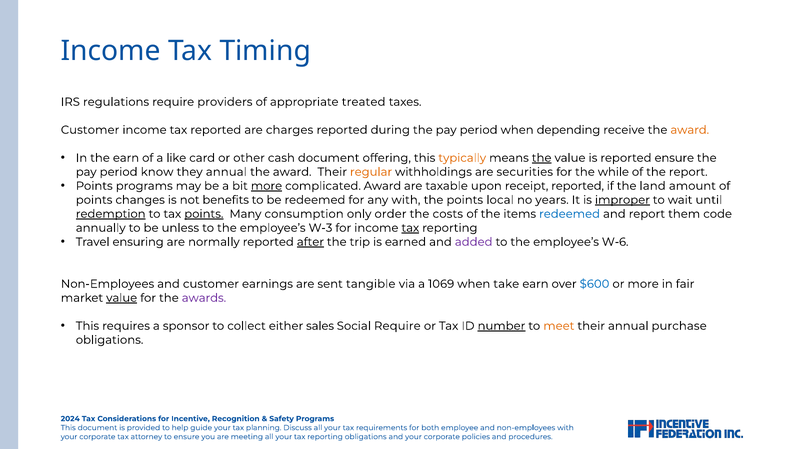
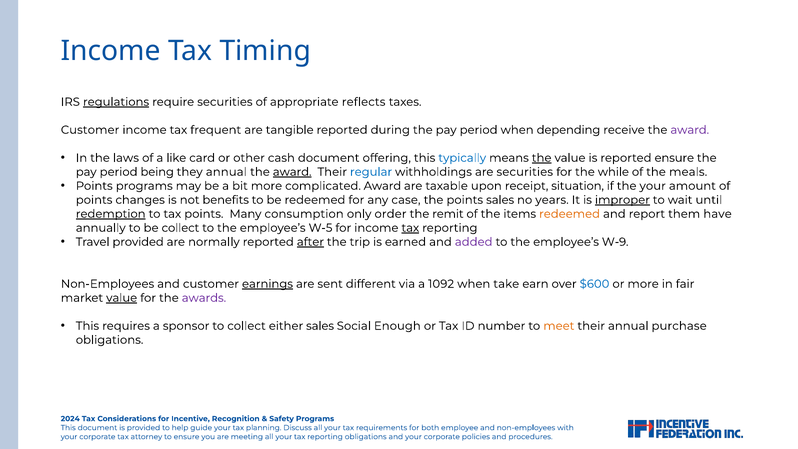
regulations underline: none -> present (116, 102)
require providers: providers -> securities (225, 102)
treated: treated -> reflects (364, 102)
tax reported: reported -> frequent (216, 130)
charges: charges -> tangible (290, 130)
award colour: orange -> purple (690, 130)
the earn: earn -> laws (126, 158)
typically colour: orange -> blue (462, 158)
know: know -> being (157, 172)
award underline: none -> present (292, 172)
regular colour: orange -> blue (371, 172)
the report: report -> meals (688, 172)
more underline: present -> none (266, 186)
receipt reported: reported -> situation (578, 186)
the land: land -> your (653, 186)
any with: with -> case (406, 200)
points local: local -> sales (500, 200)
points underline: present -> none (204, 214)
costs: costs -> remit (448, 214)
redeemed colour: blue -> orange (570, 214)
code: code -> have (718, 214)
be unless: unless -> collect (180, 228)
W-3: W-3 -> W-5 (321, 228)
Travel ensuring: ensuring -> provided (138, 242)
W-6: W-6 -> W-9 (615, 242)
earnings underline: none -> present (267, 284)
tangible: tangible -> different (371, 284)
1069: 1069 -> 1092 (441, 284)
Social Require: Require -> Enough (397, 326)
number underline: present -> none (501, 326)
